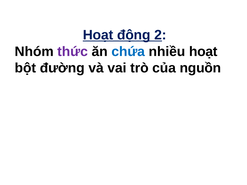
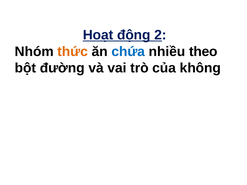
thức colour: purple -> orange (73, 52)
nhiều hoạt: hoạt -> theo (203, 52)
nguồn: nguồn -> không (200, 68)
